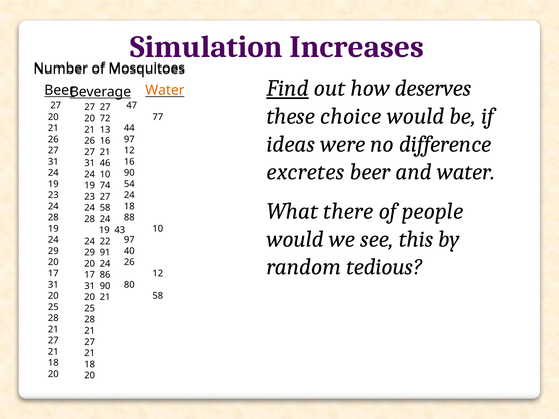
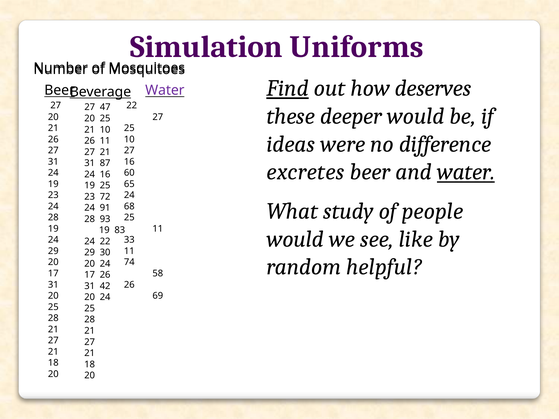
Increases: Increases -> Uniforms (357, 47)
Water colour: orange -> purple (165, 90)
27 47: 47 -> 22 (132, 106)
27 27: 27 -> 47 (105, 107)
choice: choice -> deeper (351, 116)
20 77: 77 -> 27 (158, 117)
20 72: 72 -> 25 (105, 119)
21 44: 44 -> 25 (129, 128)
21 13: 13 -> 10 (105, 130)
26 97: 97 -> 10 (129, 139)
26 16: 16 -> 11 (105, 141)
27 12: 12 -> 27 (129, 151)
46: 46 -> 87 (105, 163)
water underline: none -> present (466, 172)
24 90: 90 -> 60 (129, 173)
24 10: 10 -> 16 (105, 174)
54: 54 -> 65 (129, 184)
19 74: 74 -> 25 (105, 186)
23 27: 27 -> 72 (105, 197)
there: there -> study (348, 211)
24 18: 18 -> 68 (129, 207)
24 58: 58 -> 91 (105, 208)
28 88: 88 -> 25 (129, 218)
28 24: 24 -> 93 (105, 219)
19 10: 10 -> 11 (158, 229)
43: 43 -> 83 (120, 230)
this: this -> like (416, 239)
24 97: 97 -> 33 (129, 240)
29 40: 40 -> 11 (129, 251)
91: 91 -> 30 (105, 253)
tedious: tedious -> helpful (384, 267)
20 26: 26 -> 74 (129, 262)
17 12: 12 -> 58 (158, 274)
17 86: 86 -> 26 (105, 275)
31 80: 80 -> 26 (129, 285)
31 90: 90 -> 42 (105, 286)
20 58: 58 -> 69 (158, 296)
21: 21 -> 24 (105, 297)
